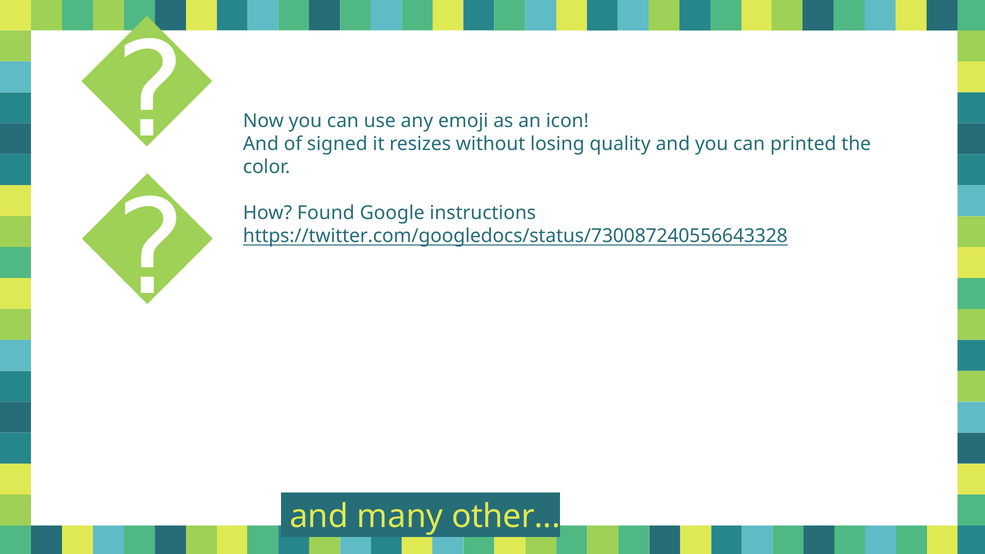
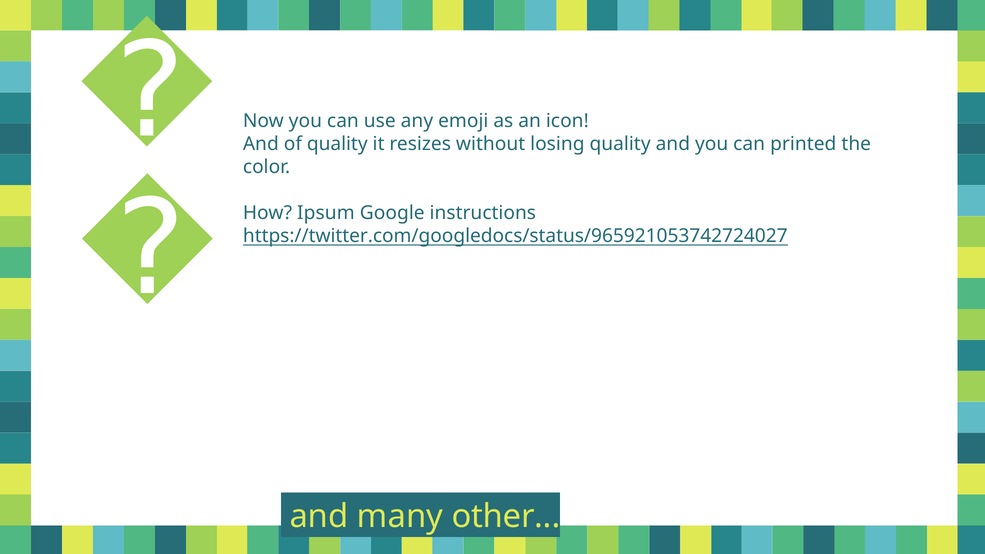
of signed: signed -> quality (337, 144)
Found: Found -> Ipsum (326, 213)
https://twitter.com/googledocs/status/730087240556643328: https://twitter.com/googledocs/status/730087240556643328 -> https://twitter.com/googledocs/status/965921053742724027 (515, 236)
